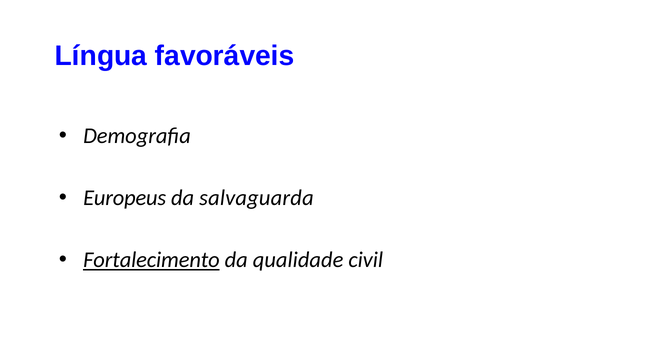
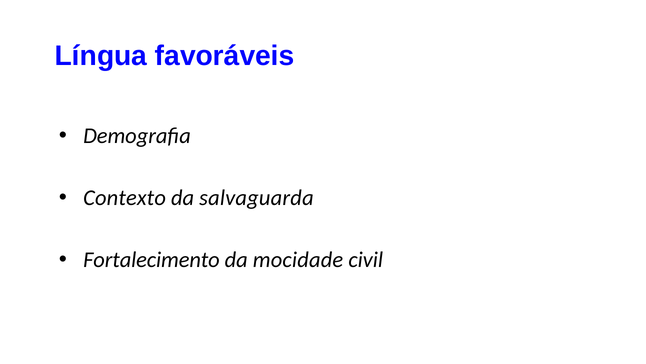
Europeus: Europeus -> Contexto (125, 198)
Fortalecimento underline: present -> none (151, 260)
qualidade: qualidade -> mocidade (298, 260)
